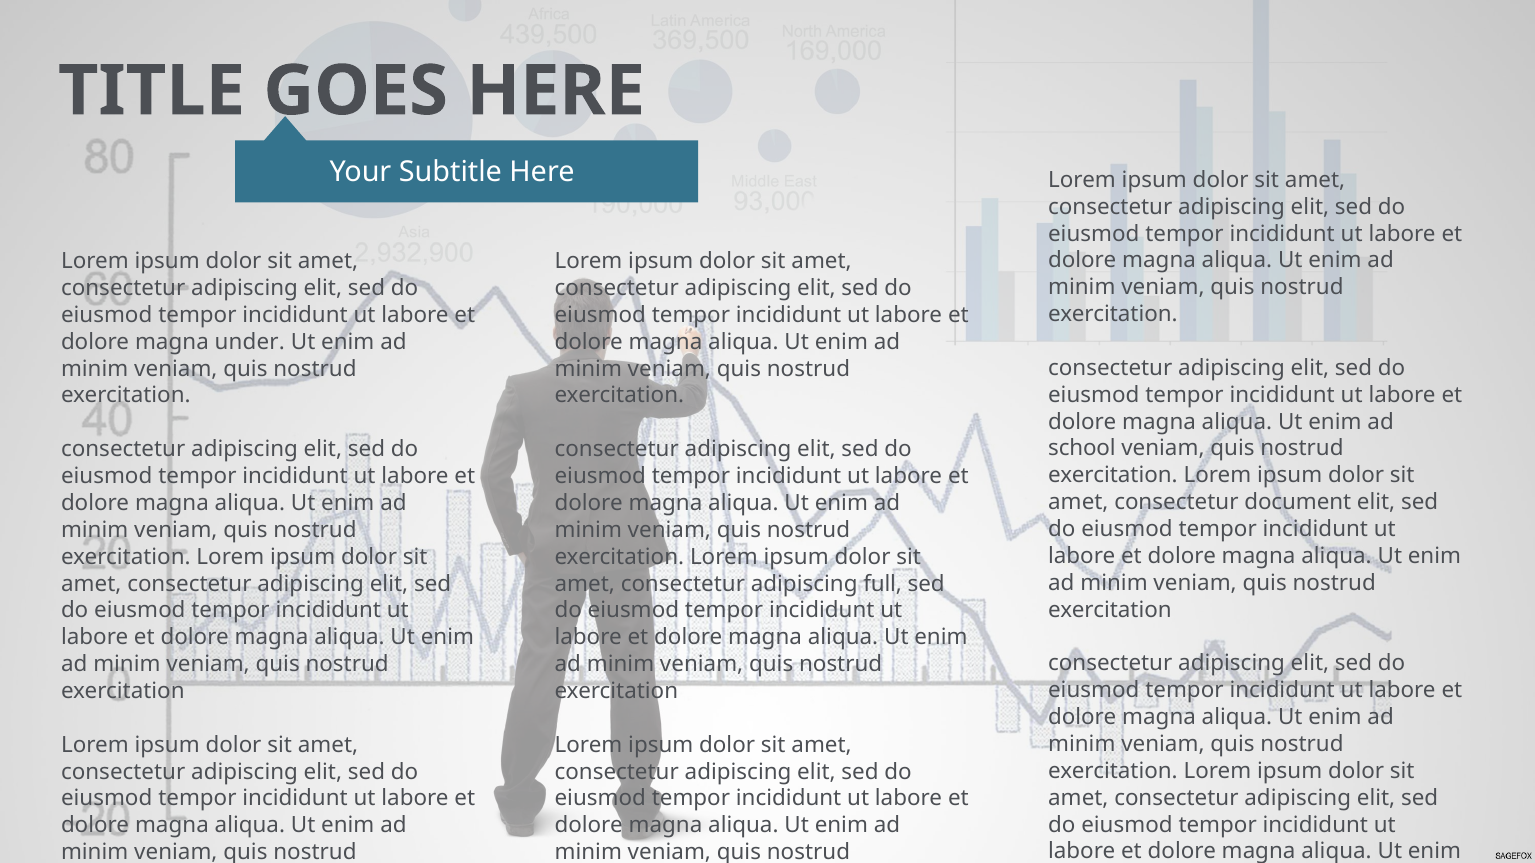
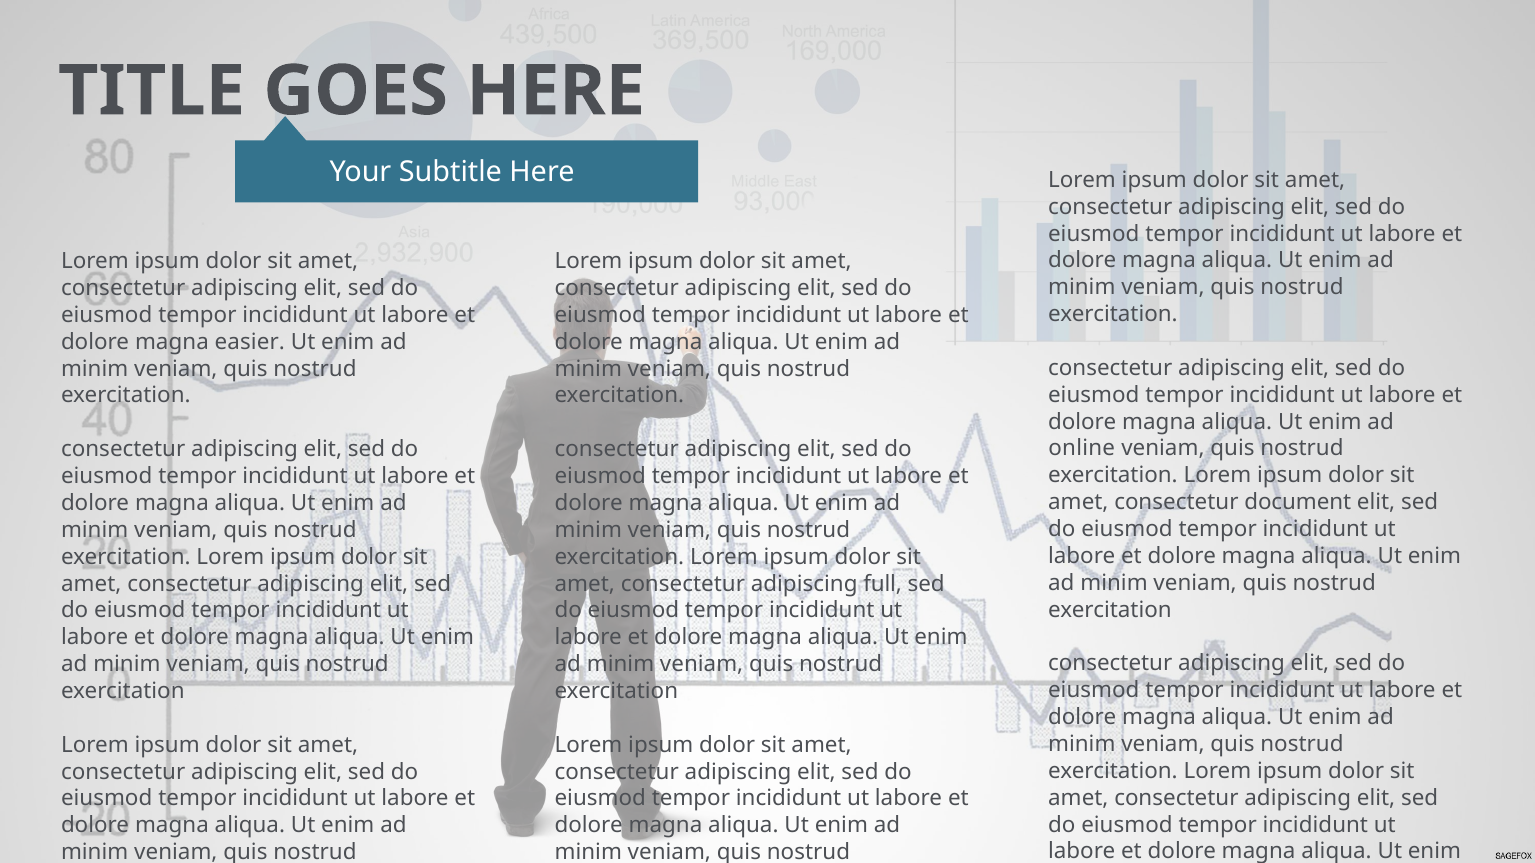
under: under -> easier (250, 342)
school: school -> online (1082, 449)
